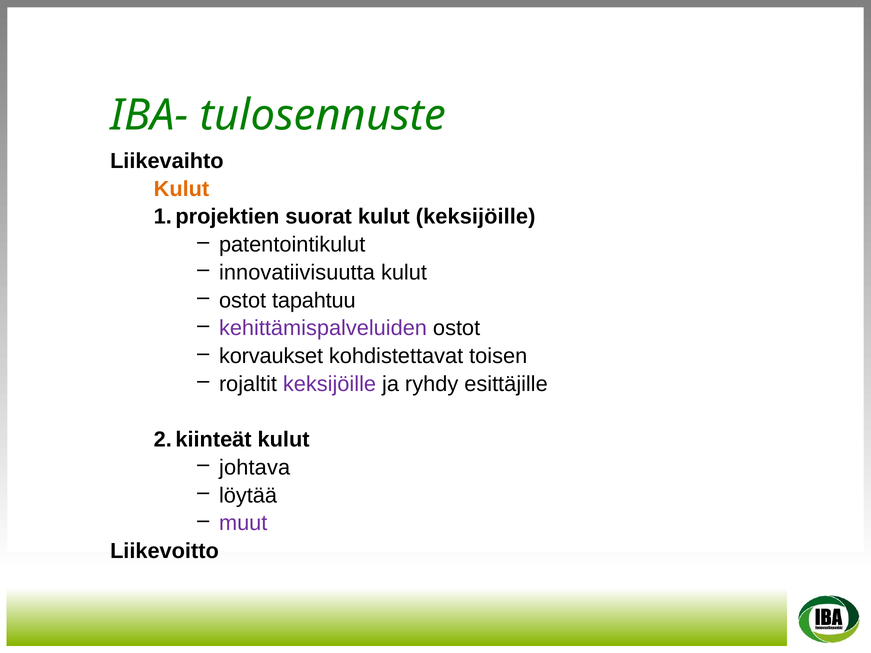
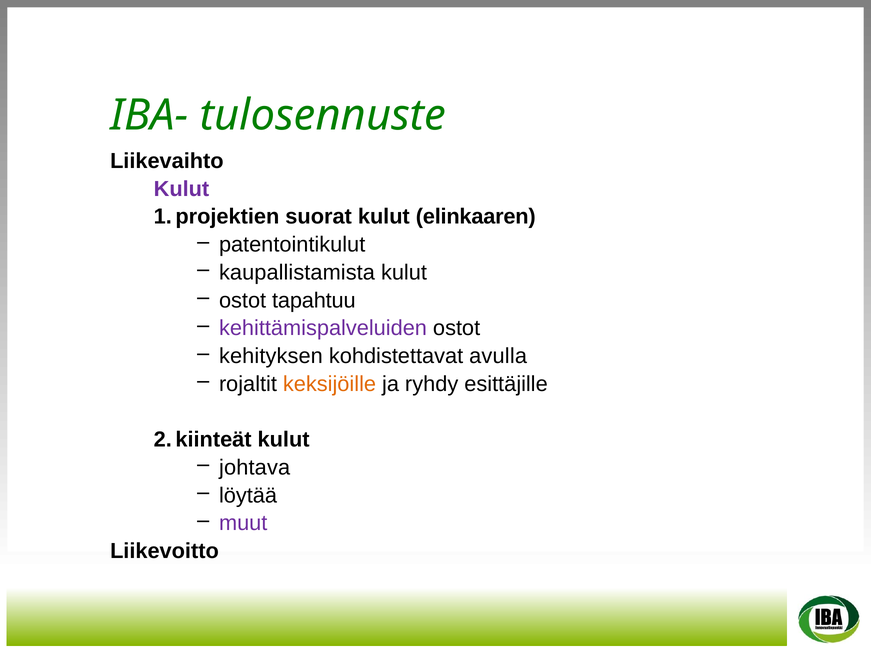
Kulut colour: orange -> purple (181, 189)
kulut keksijöille: keksijöille -> elinkaaren (476, 217)
innovatiivisuutta: innovatiivisuutta -> kaupallistamista (297, 273)
korvaukset: korvaukset -> kehityksen (271, 356)
toisen: toisen -> avulla (498, 356)
keksijöille colour: purple -> orange (330, 384)
